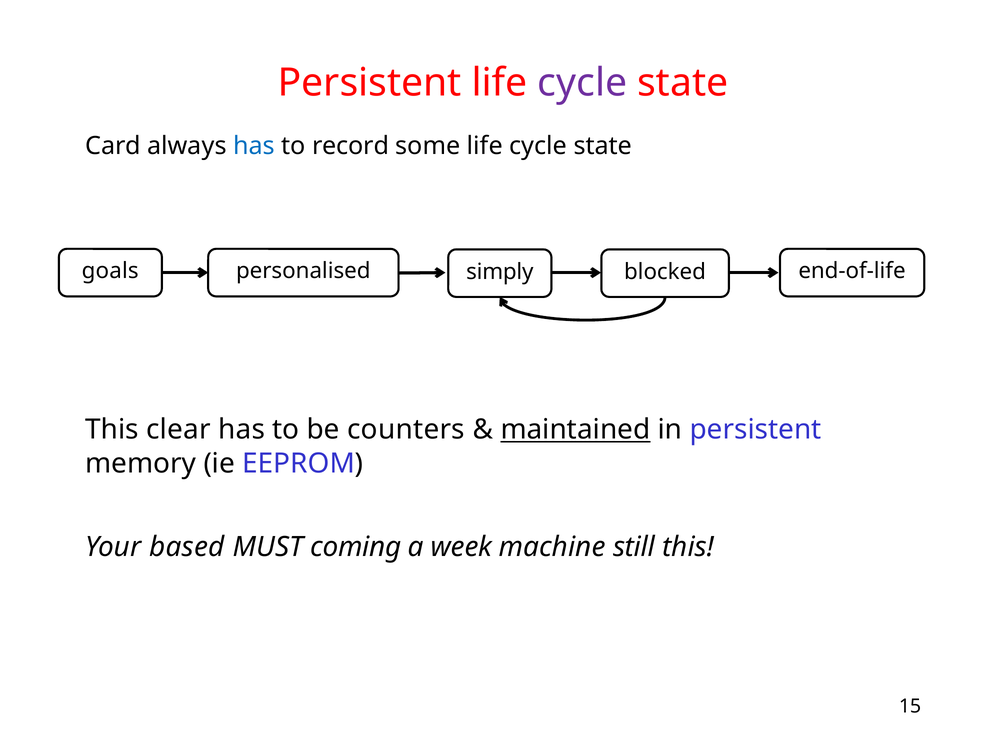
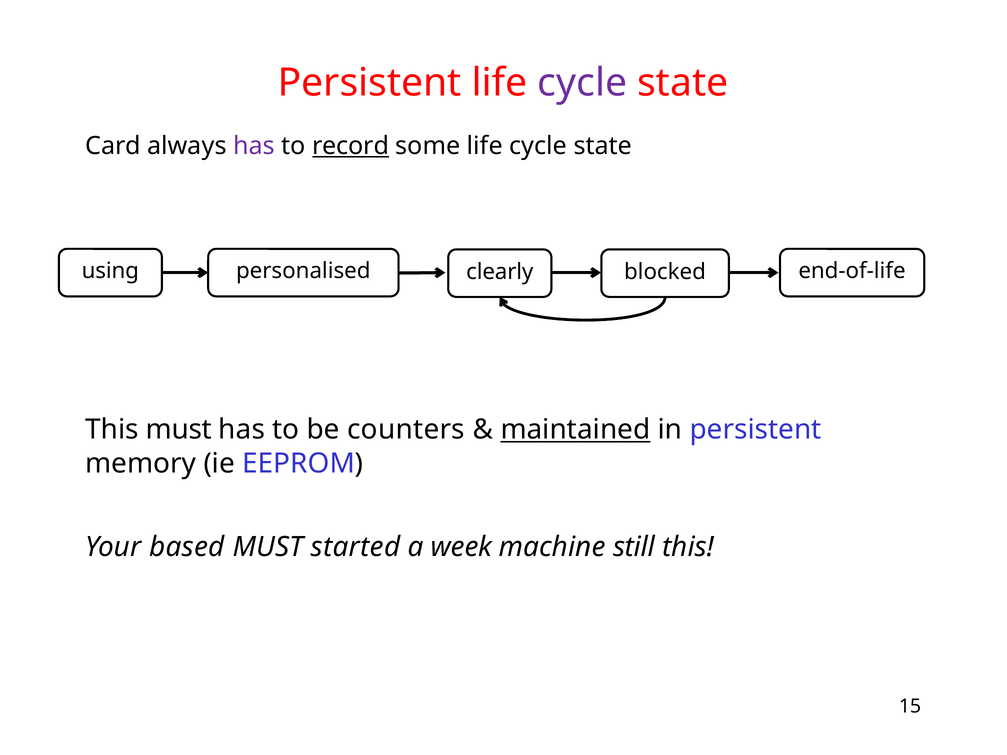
has colour: blue -> purple (254, 146)
record underline: none -> present (351, 146)
goals: goals -> using (110, 271)
simply: simply -> clearly (500, 272)
This clear: clear -> must (179, 430)
coming: coming -> started (356, 547)
